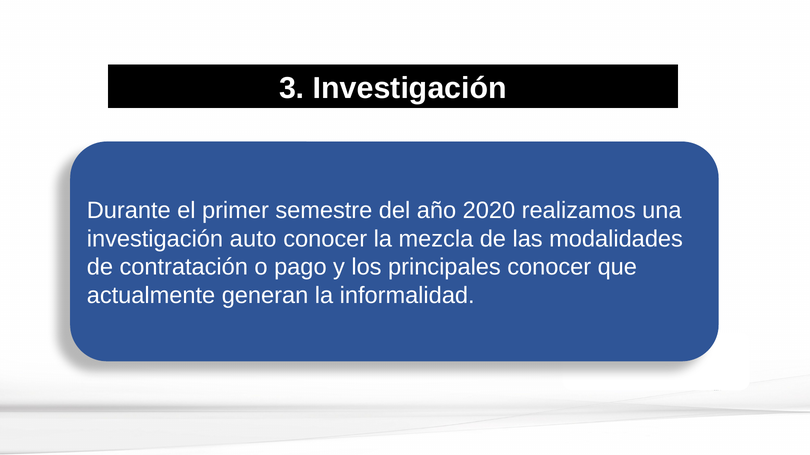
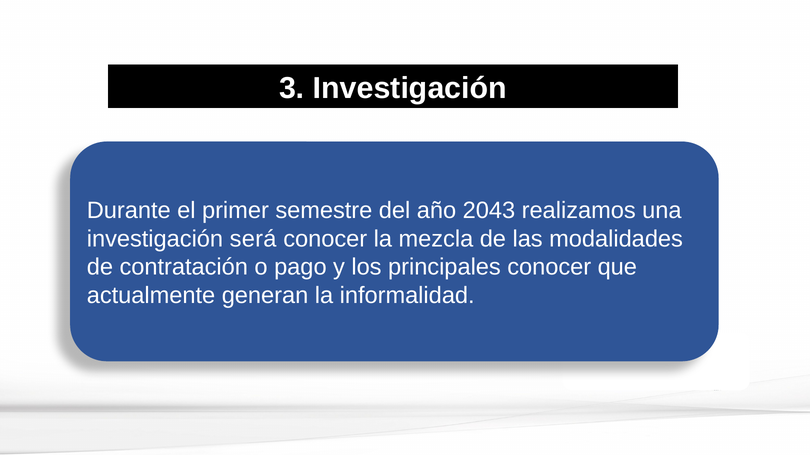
2020: 2020 -> 2043 (489, 211)
auto: auto -> será (253, 239)
